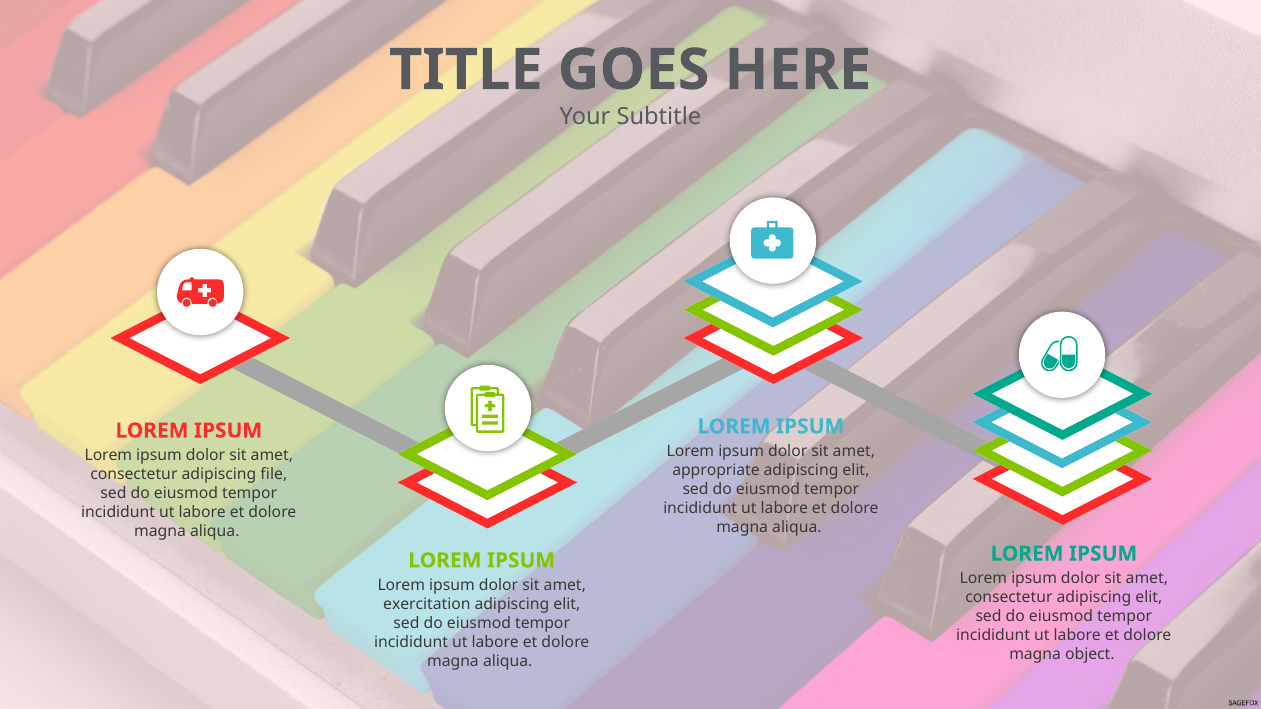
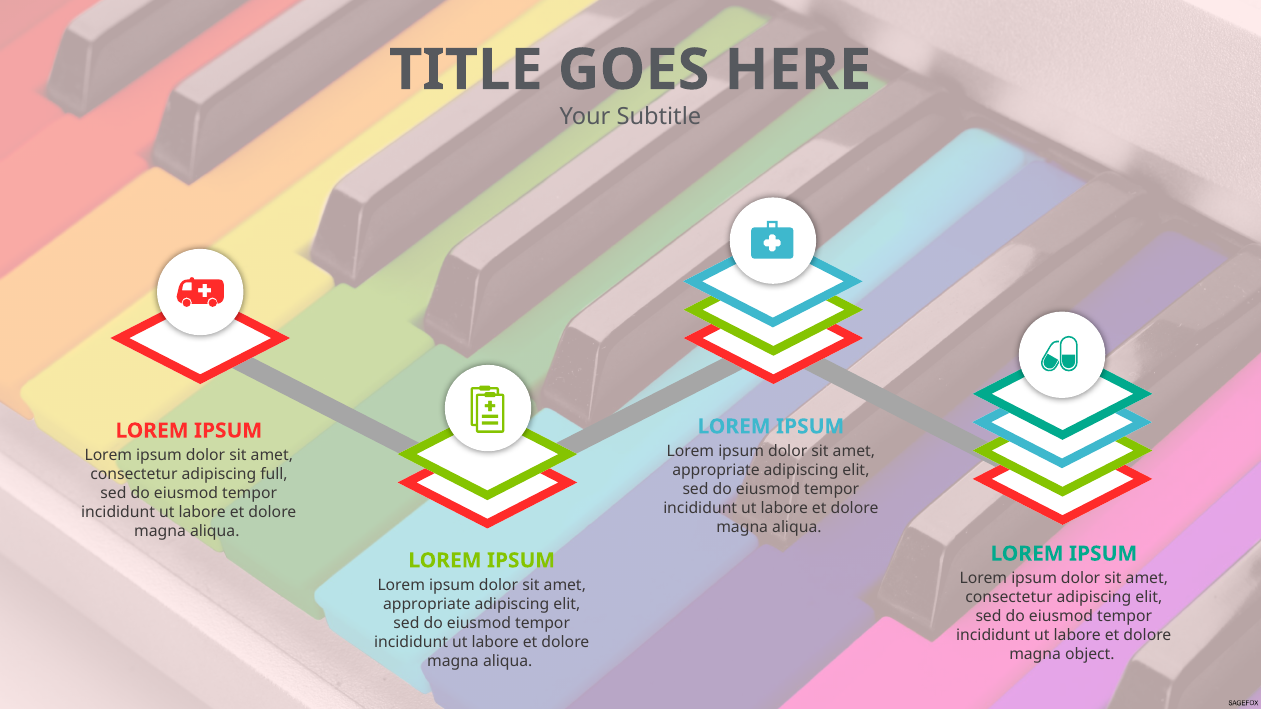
file: file -> full (274, 475)
exercitation: exercitation -> appropriate (427, 604)
